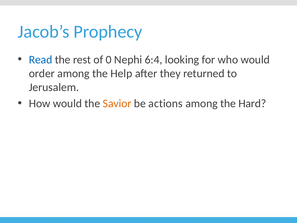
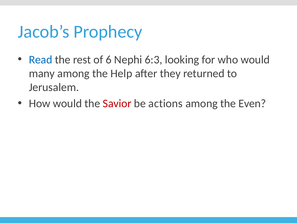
0: 0 -> 6 (109, 60)
6:4: 6:4 -> 6:3 (154, 60)
order: order -> many (42, 73)
Savior colour: orange -> red (117, 103)
Hard: Hard -> Even (252, 103)
